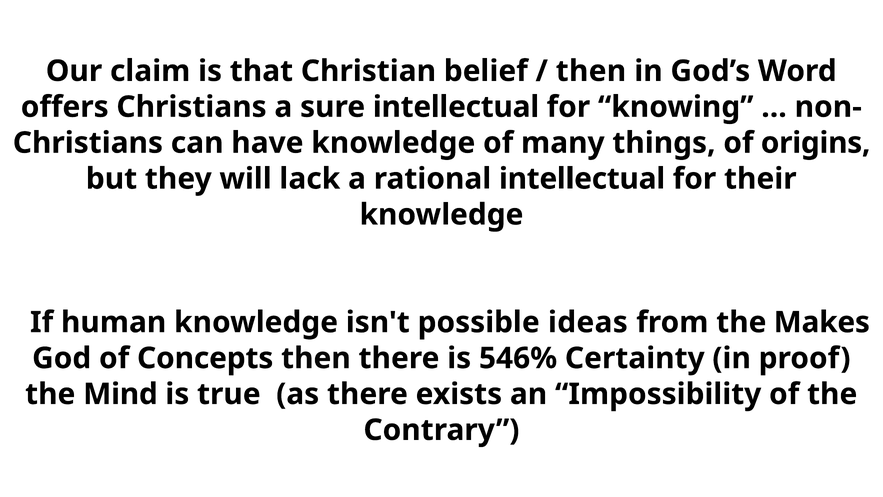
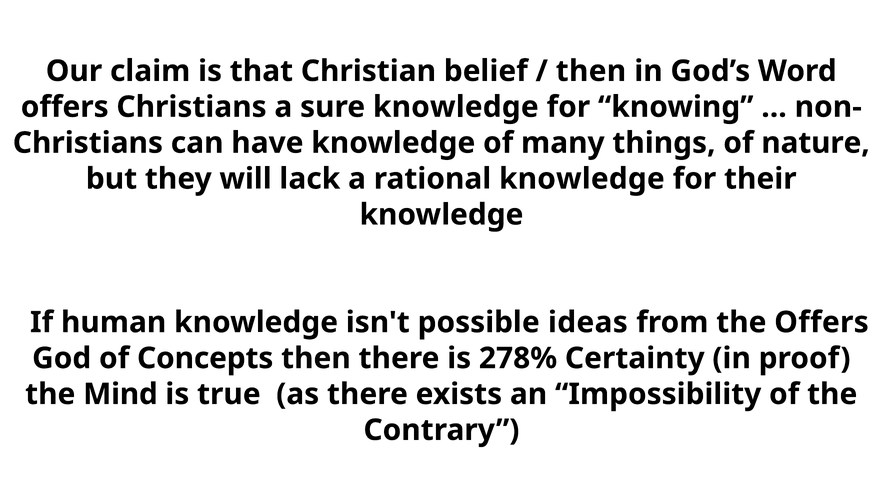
sure intellectual: intellectual -> knowledge (456, 107)
origins: origins -> nature (816, 143)
rational intellectual: intellectual -> knowledge (582, 179)
the Makes: Makes -> Offers (821, 322)
546%: 546% -> 278% (518, 358)
